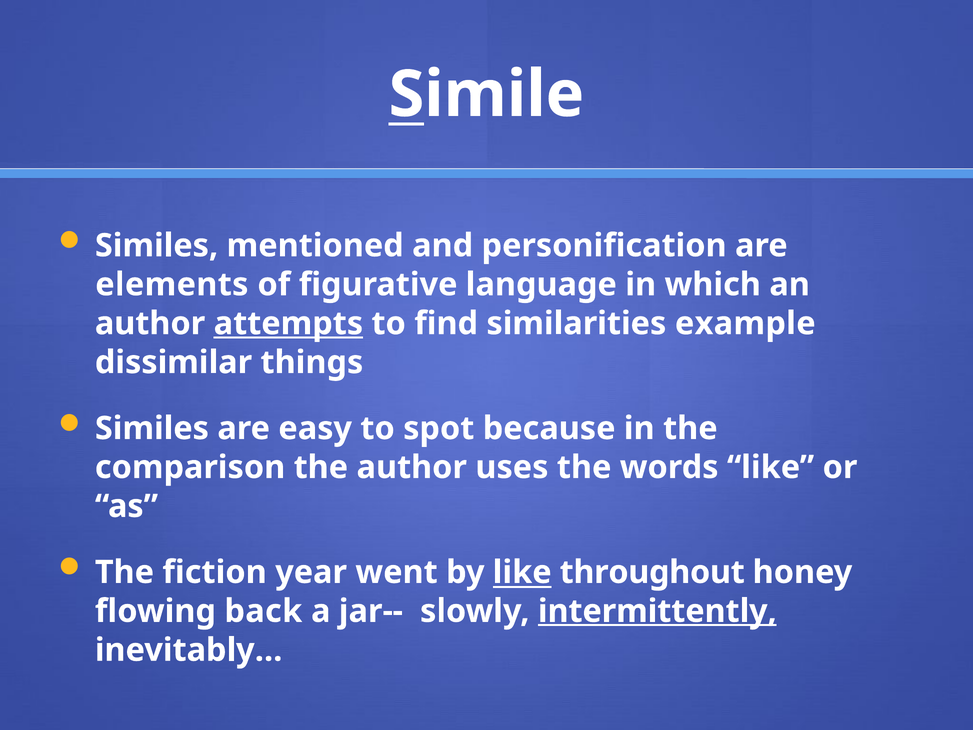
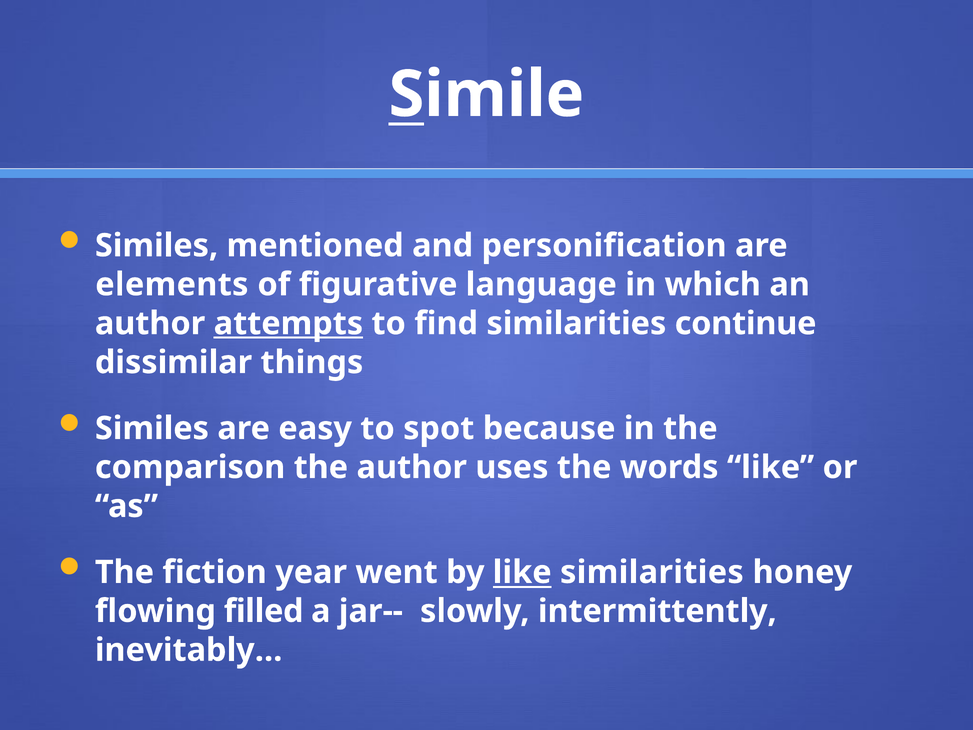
example: example -> continue (746, 323)
like throughout: throughout -> similarities (652, 572)
back: back -> filled (264, 611)
intermittently underline: present -> none (657, 611)
